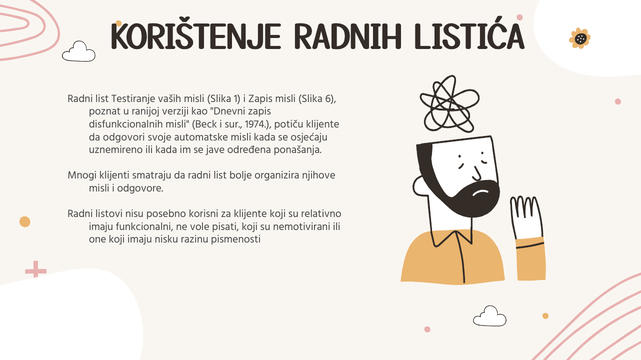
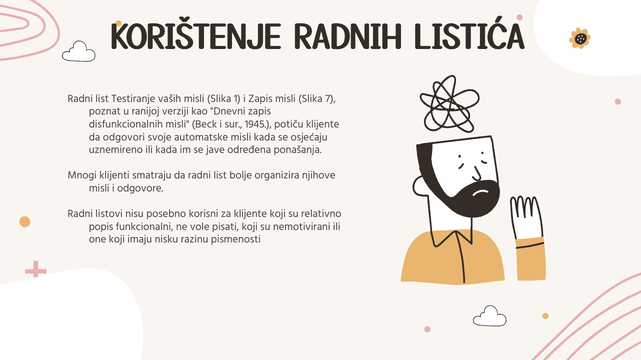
6: 6 -> 7 (331, 99)
1974: 1974 -> 1945 (258, 124)
imaju: imaju -> popis (101, 227)
